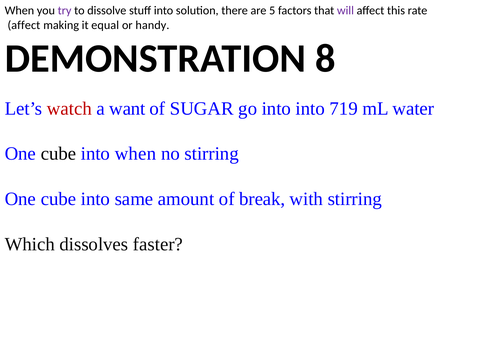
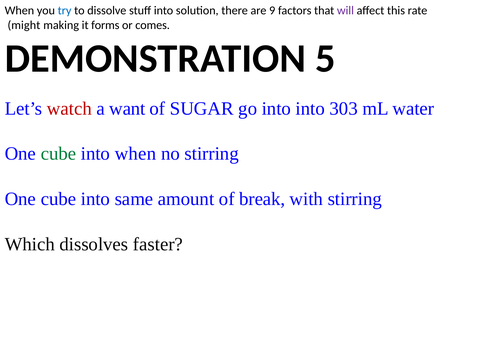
try colour: purple -> blue (65, 10)
5: 5 -> 9 (272, 10)
affect: affect -> might (24, 25)
equal: equal -> forms (105, 25)
handy: handy -> comes (153, 25)
8: 8 -> 5 (325, 58)
719: 719 -> 303 (344, 109)
cube colour: black -> green (58, 154)
